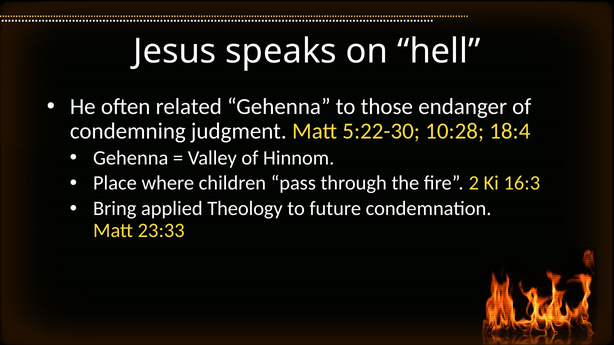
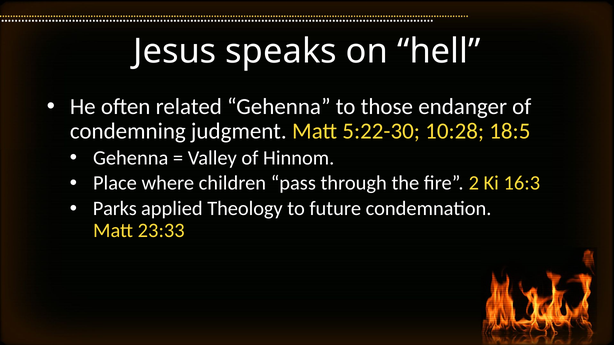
18:4: 18:4 -> 18:5 (510, 131)
Bring: Bring -> Parks (115, 209)
